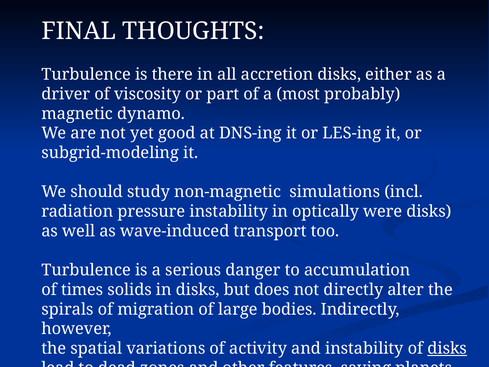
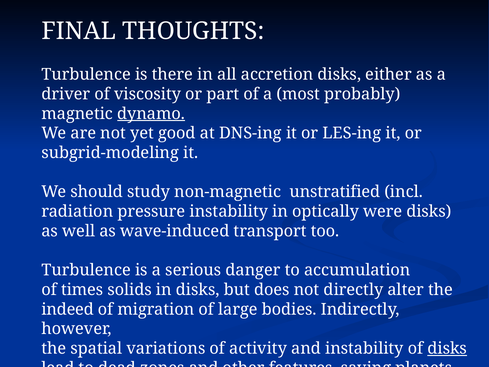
dynamo underline: none -> present (151, 114)
simulations: simulations -> unstratified (335, 192)
spirals: spirals -> indeed (68, 309)
